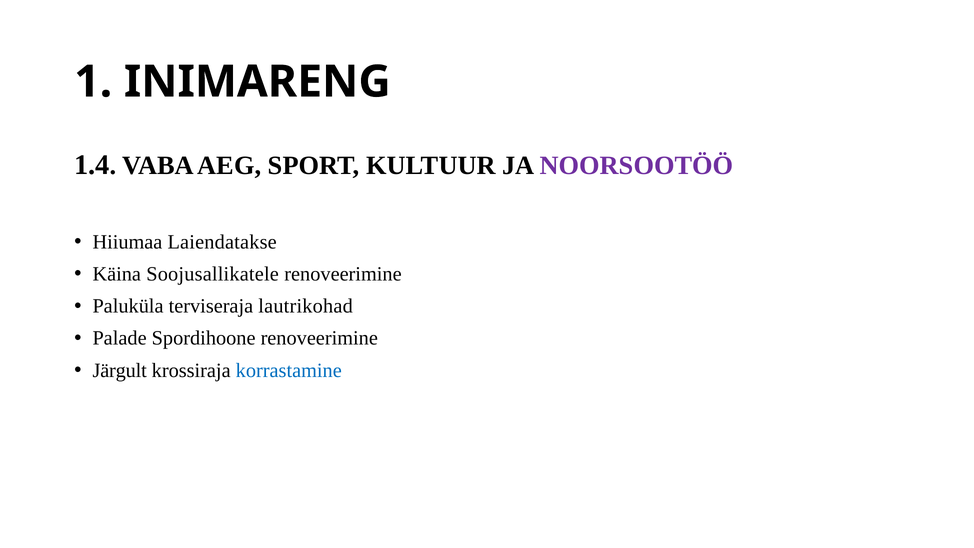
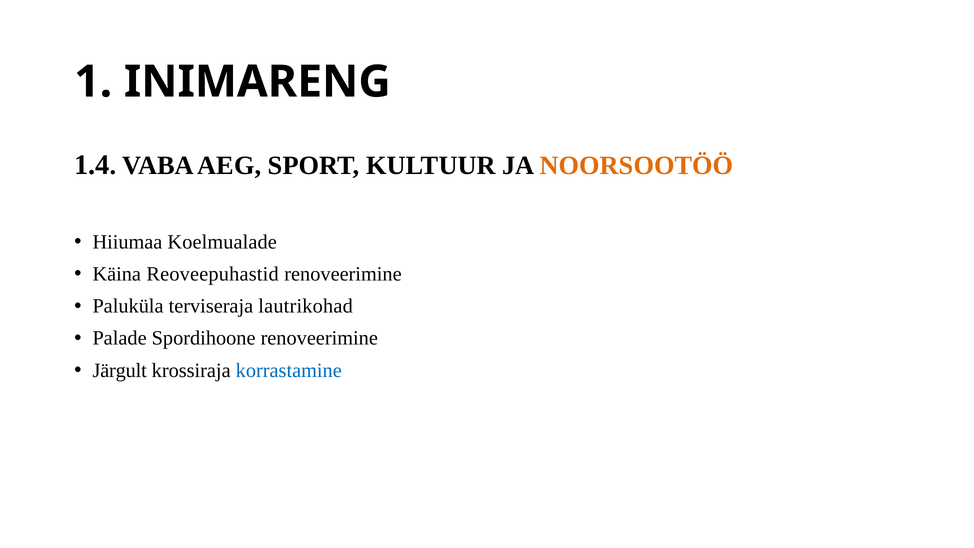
NOORSOOTÖÖ colour: purple -> orange (636, 165)
Laiendatakse: Laiendatakse -> Koelmualade (222, 242)
Soojusallikatele: Soojusallikatele -> Reoveepuhastid (213, 274)
